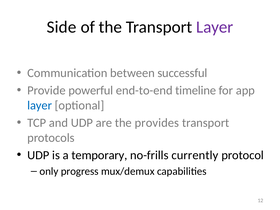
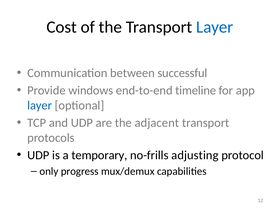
Side: Side -> Cost (62, 27)
Layer colour: purple -> blue (215, 27)
powerful: powerful -> windows (91, 90)
provides: provides -> adjacent (157, 123)
currently: currently -> adjusting (195, 155)
